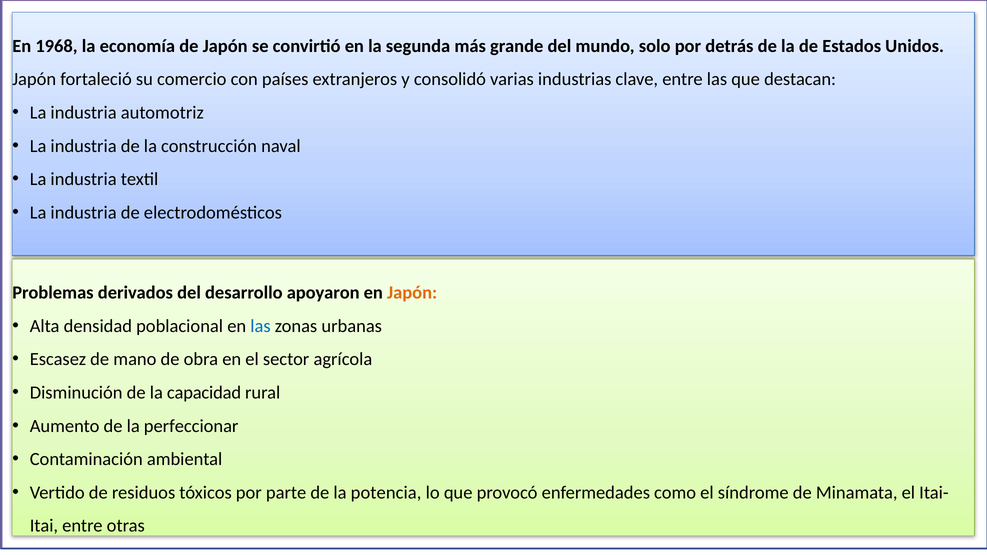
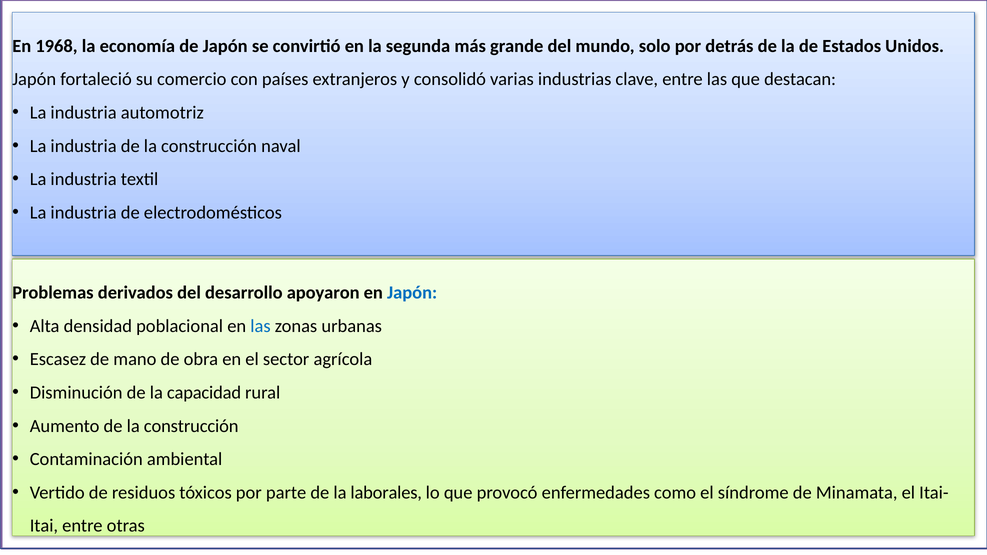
Japón colour: orange -> blue (412, 293)
Aumento de la perfeccionar: perfeccionar -> construcción (191, 426)
potencia: potencia -> laborales (386, 493)
